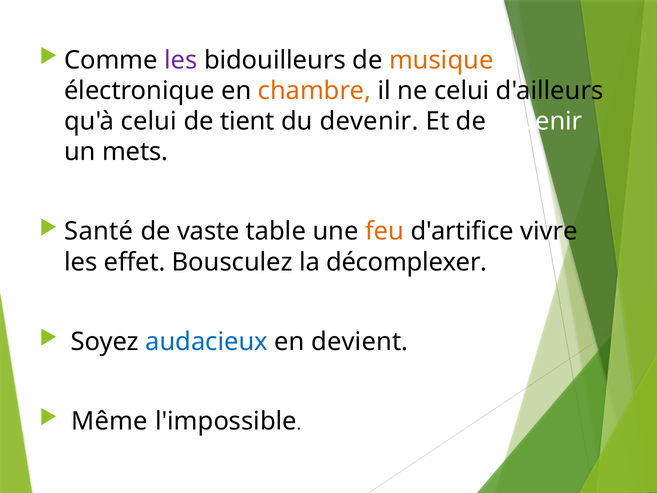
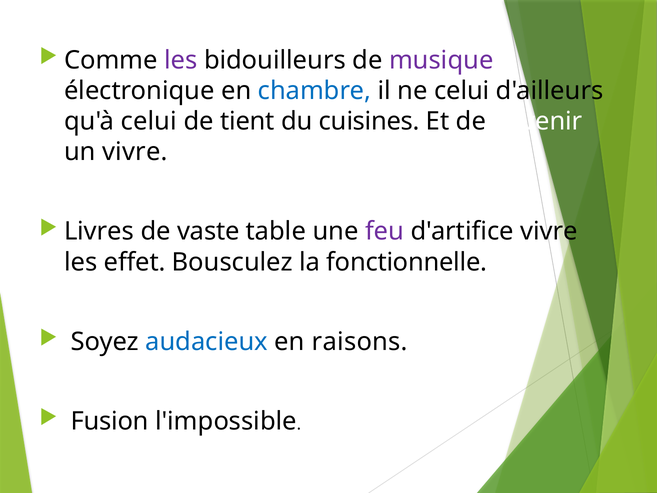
musique colour: orange -> purple (441, 60)
chambre colour: orange -> blue (315, 91)
du devenir: devenir -> cuisines (369, 121)
un mets: mets -> vivre (135, 152)
Santé: Santé -> Livres (99, 231)
feu colour: orange -> purple (385, 231)
décomplexer: décomplexer -> fonctionnelle (407, 262)
devient: devient -> raisons (360, 341)
Même: Même -> Fusion (110, 421)
